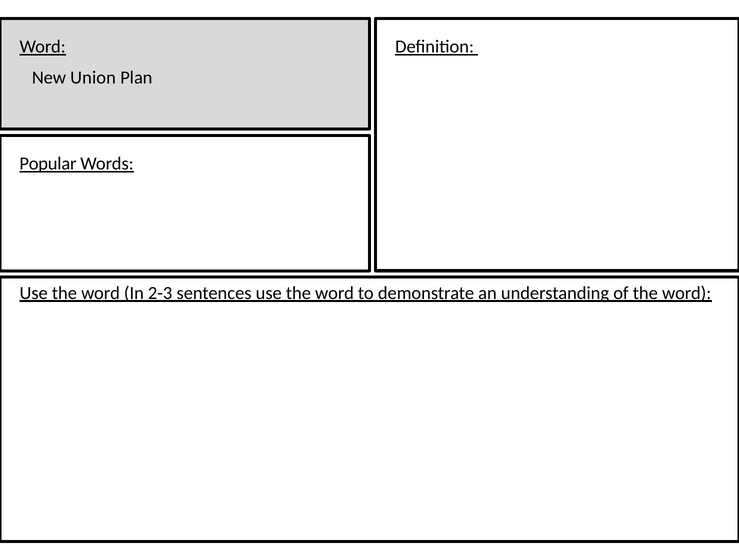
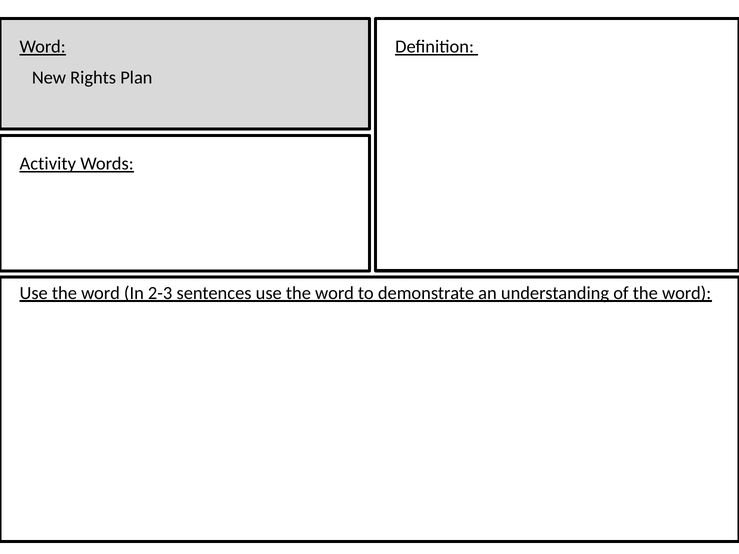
Union: Union -> Rights (93, 78)
Popular: Popular -> Activity (48, 164)
